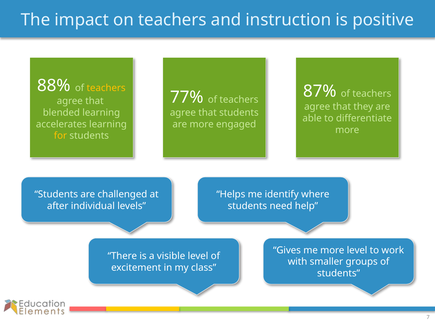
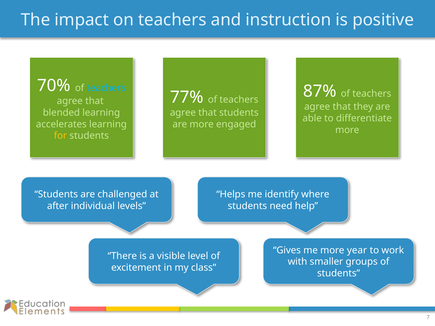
88%: 88% -> 70% (54, 86)
teachers colour: yellow -> light blue (106, 88)
more level: level -> year (357, 250)
